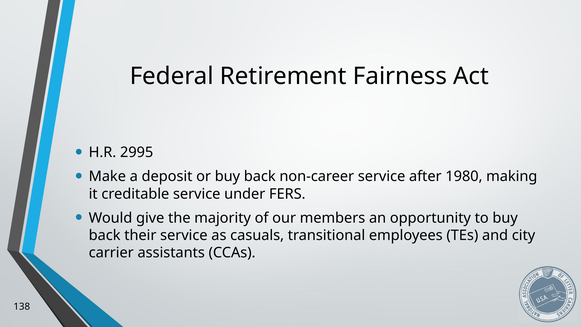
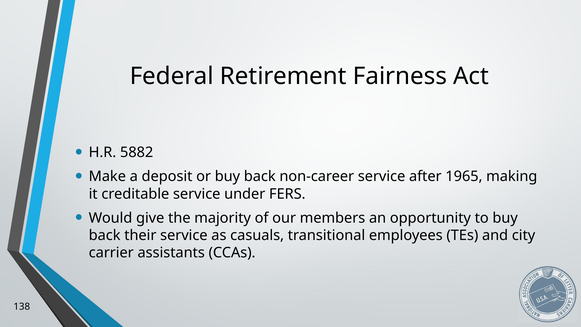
2995: 2995 -> 5882 (137, 152)
1980: 1980 -> 1965 (464, 176)
